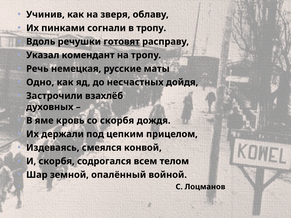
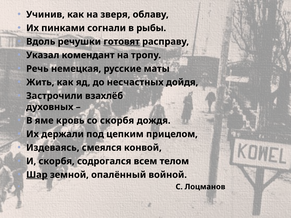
в тропу: тропу -> рыбы (151, 28)
Одно: Одно -> Жить (40, 82)
Шар underline: none -> present (37, 175)
